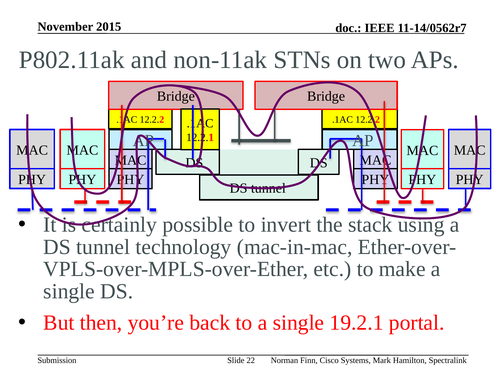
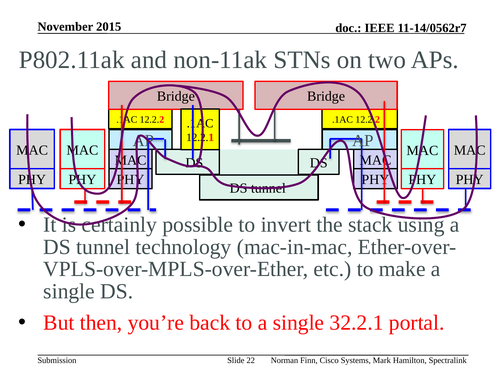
19.2.1: 19.2.1 -> 32.2.1 (357, 323)
